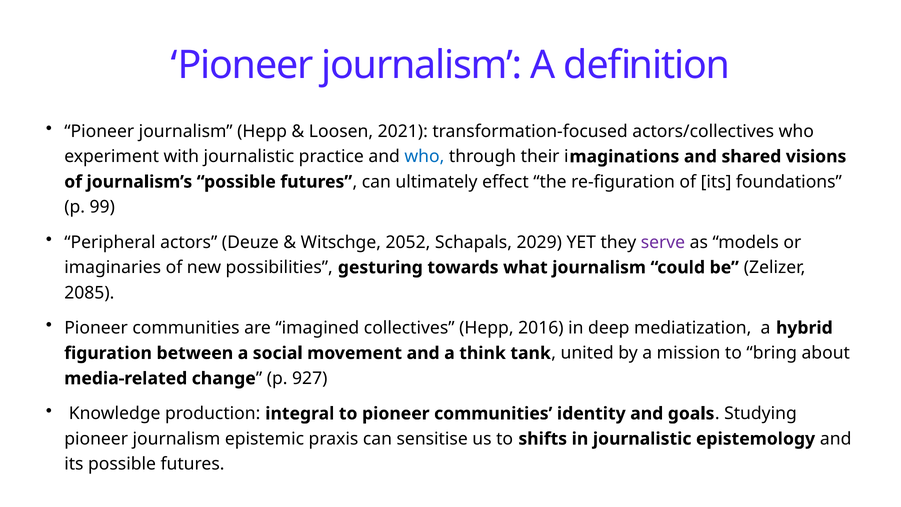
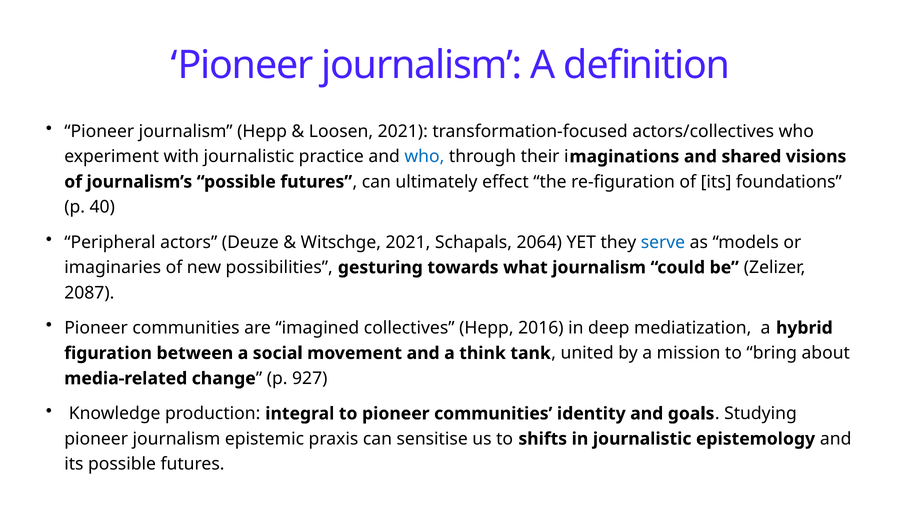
99: 99 -> 40 (102, 207)
Witschge 2052: 2052 -> 2021 (408, 242)
2029: 2029 -> 2064 (539, 242)
serve colour: purple -> blue (663, 242)
2085: 2085 -> 2087 (89, 293)
